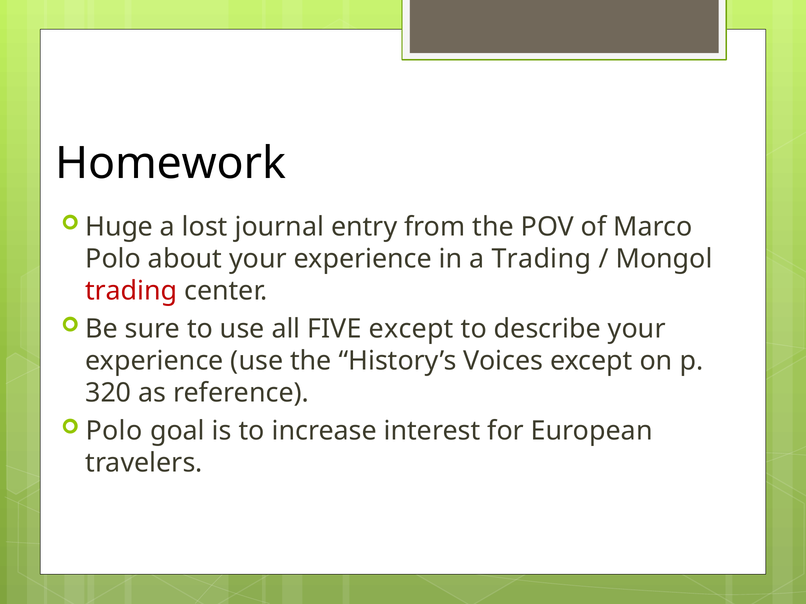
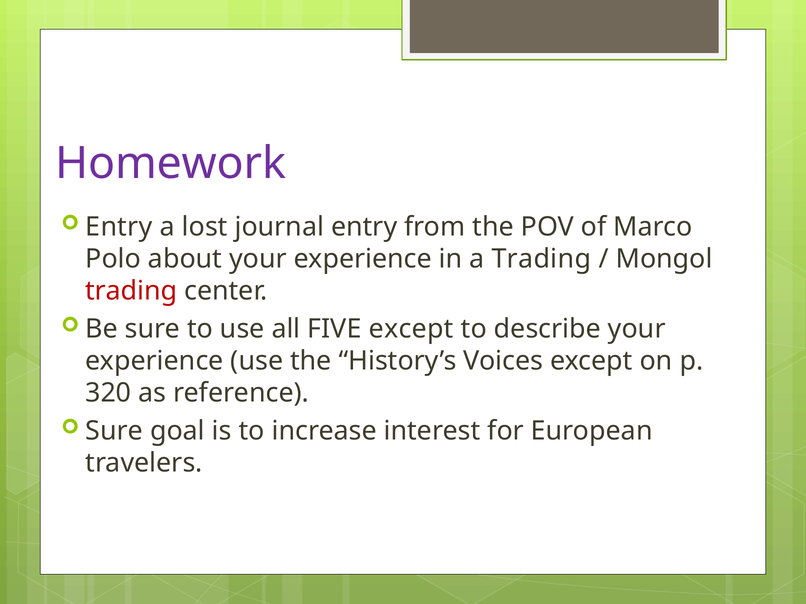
Homework colour: black -> purple (171, 164)
Huge: Huge -> Entry (119, 227)
Polo: Polo -> Sure (114, 431)
